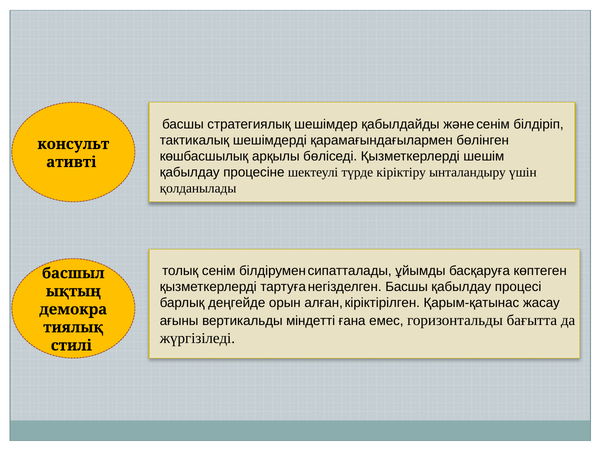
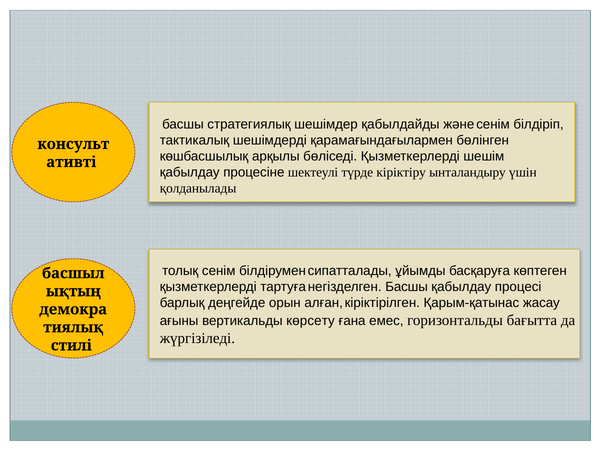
міндетті: міндетті -> көрсету (311, 321)
